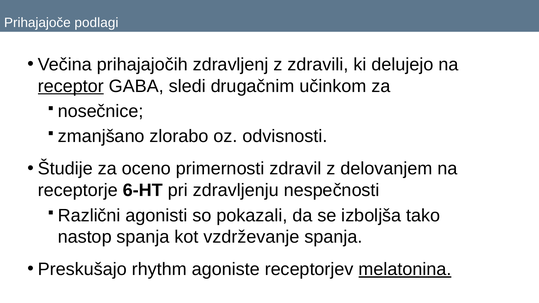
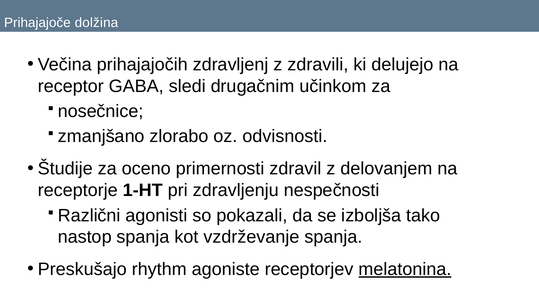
podlagi: podlagi -> dolžina (96, 23)
receptor underline: present -> none (71, 86)
6-HT: 6-HT -> 1-HT (143, 190)
